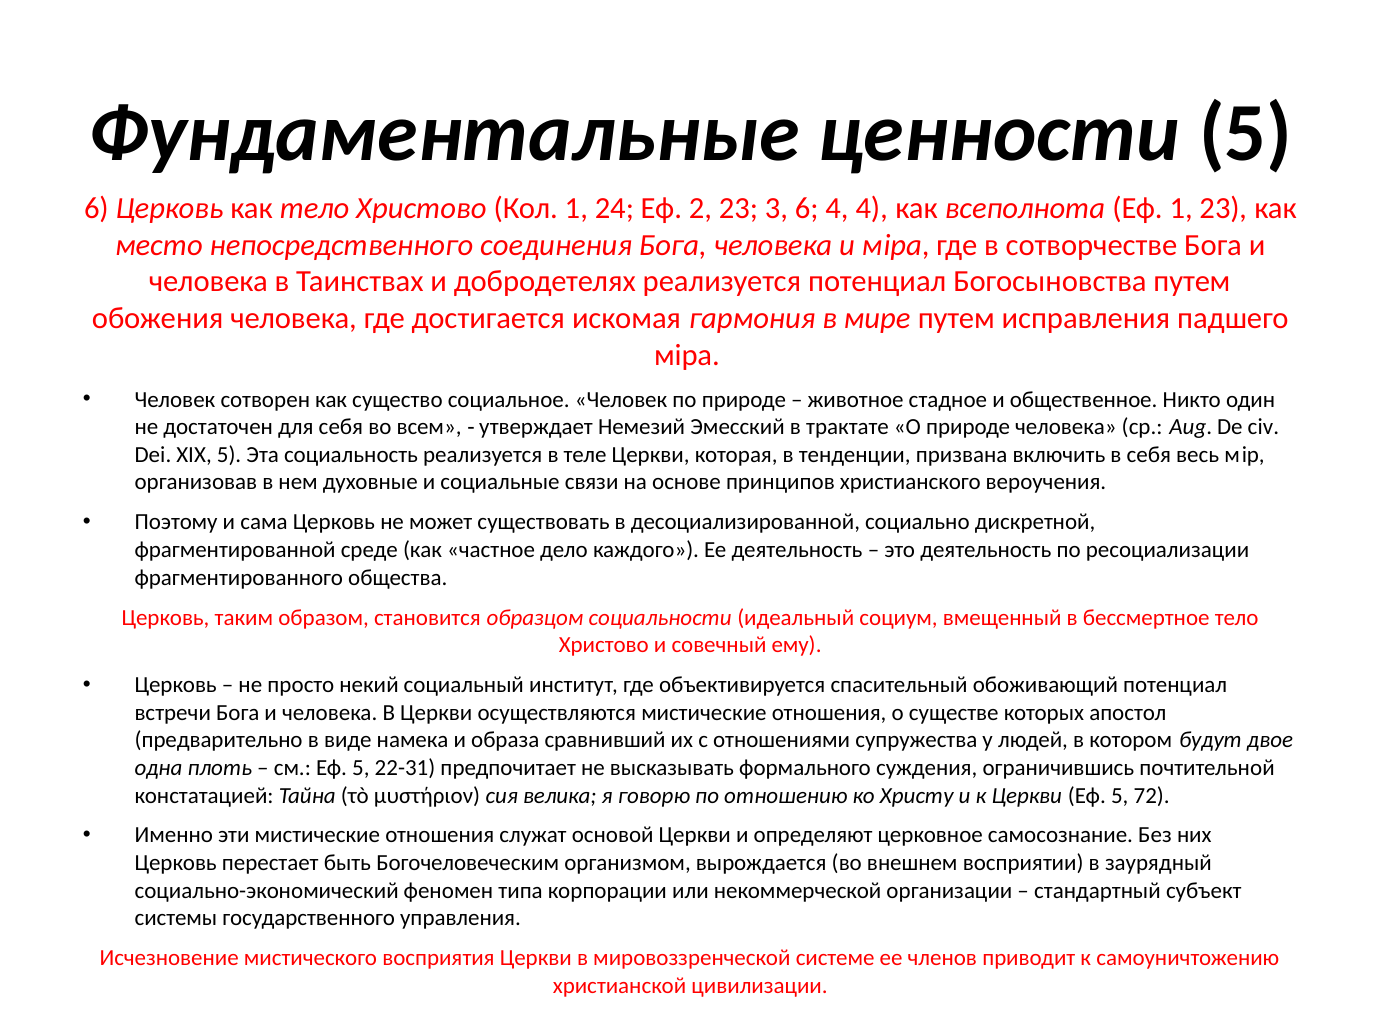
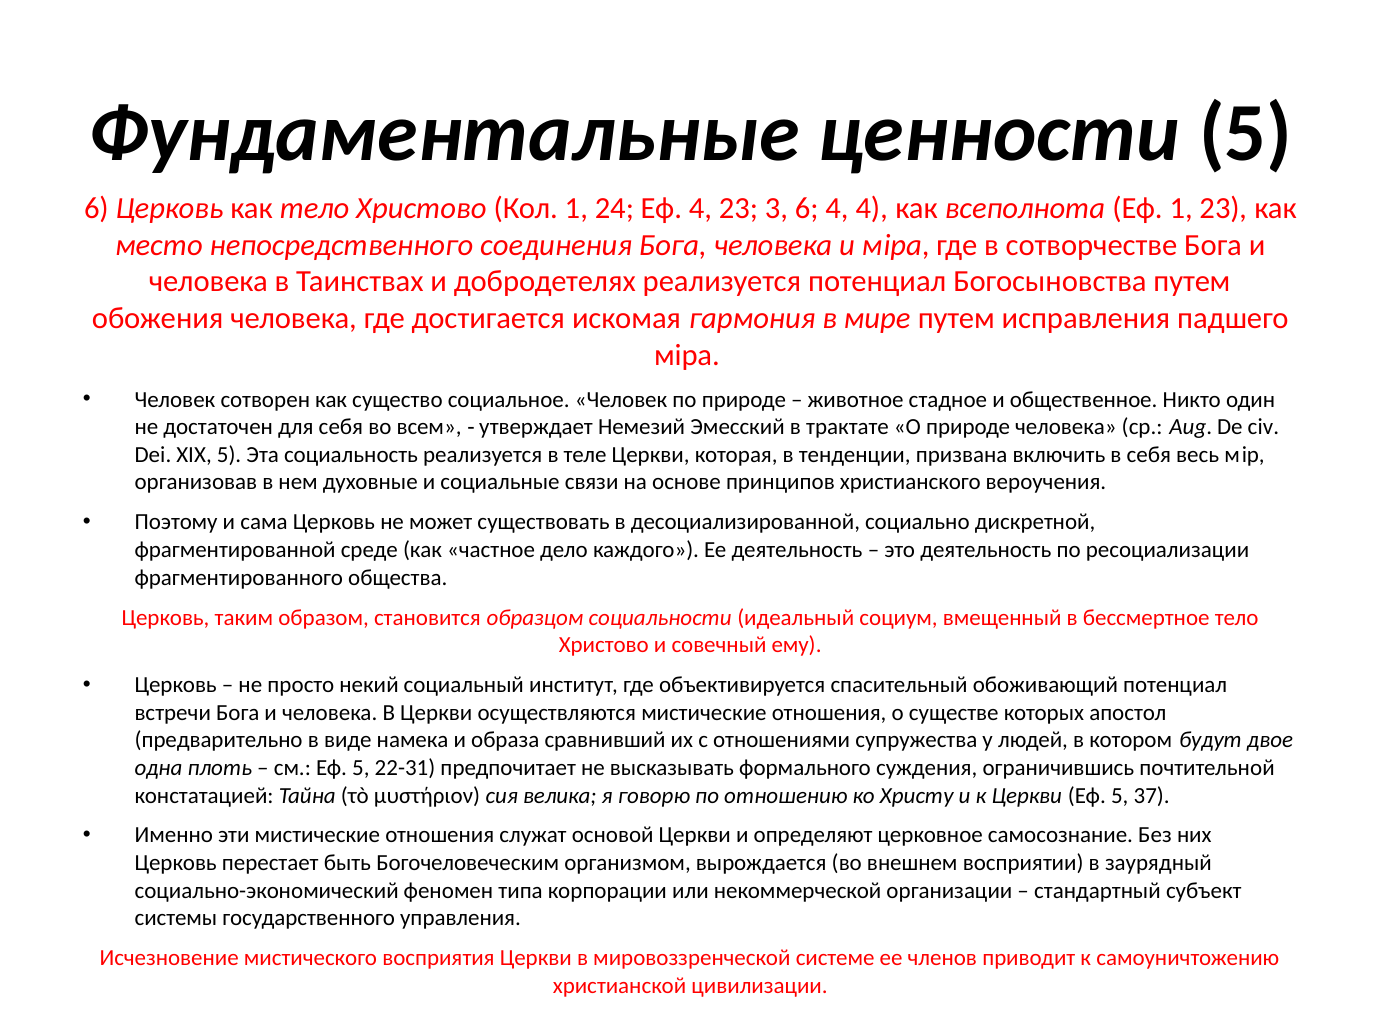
Еф 2: 2 -> 4 (700, 208)
72: 72 -> 37 (1152, 795)
